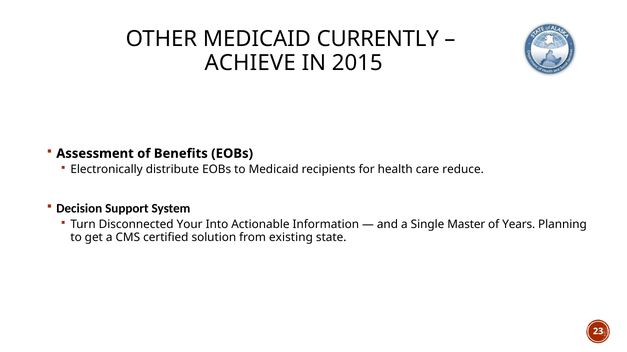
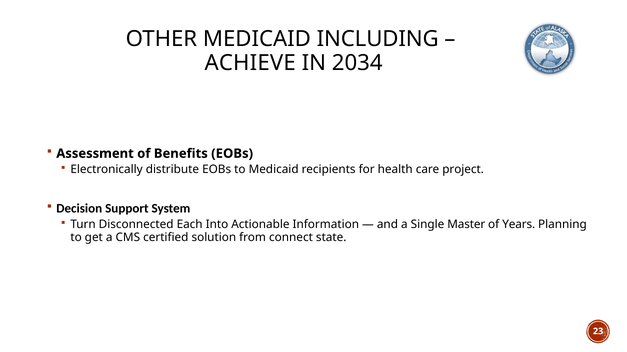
CURRENTLY: CURRENTLY -> INCLUDING (378, 39)
2015: 2015 -> 2034 (357, 63)
reduce: reduce -> project (463, 170)
Your: Your -> Each (190, 225)
existing: existing -> connect (291, 238)
